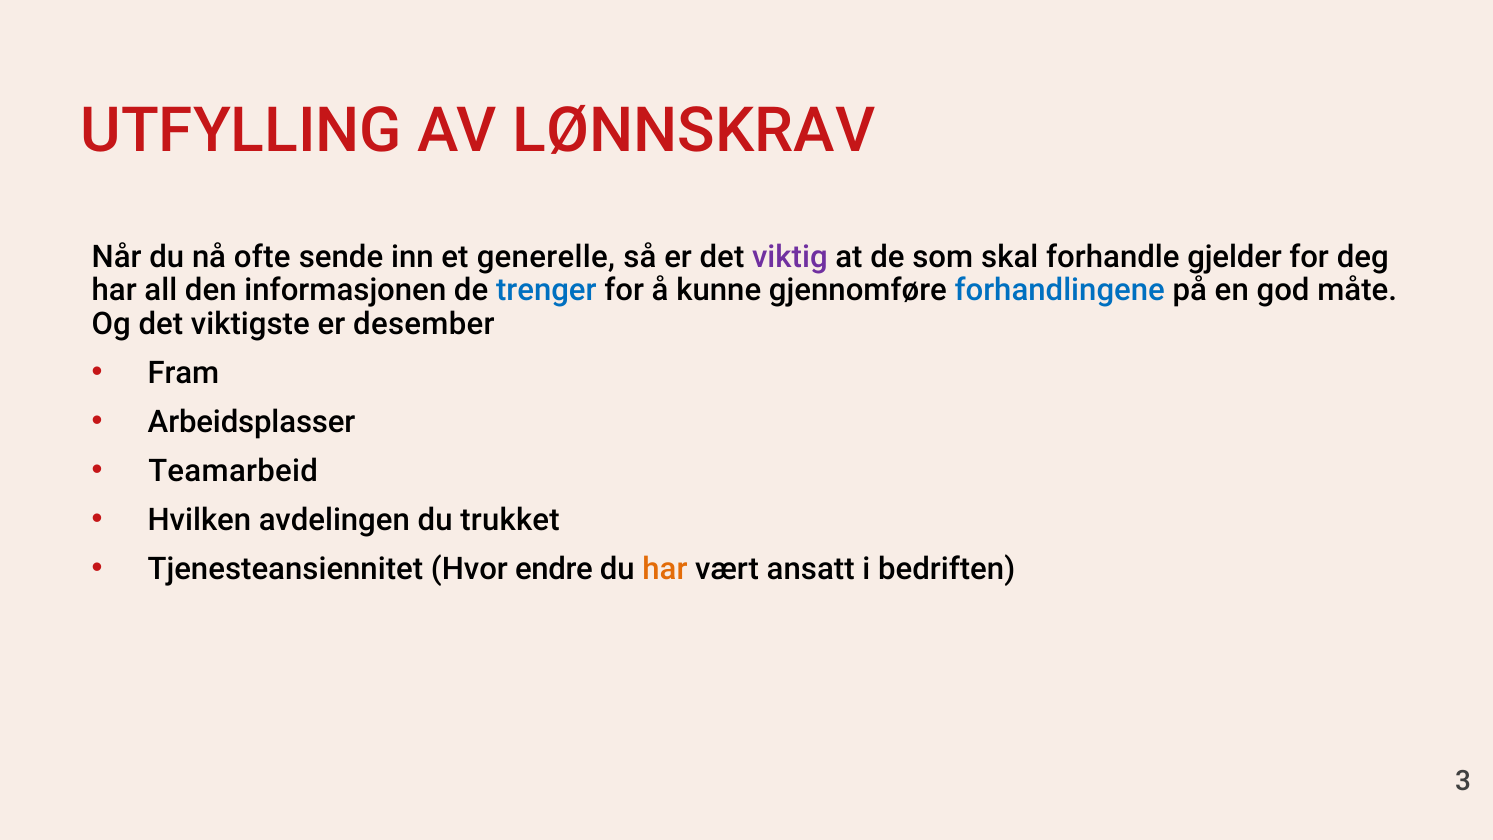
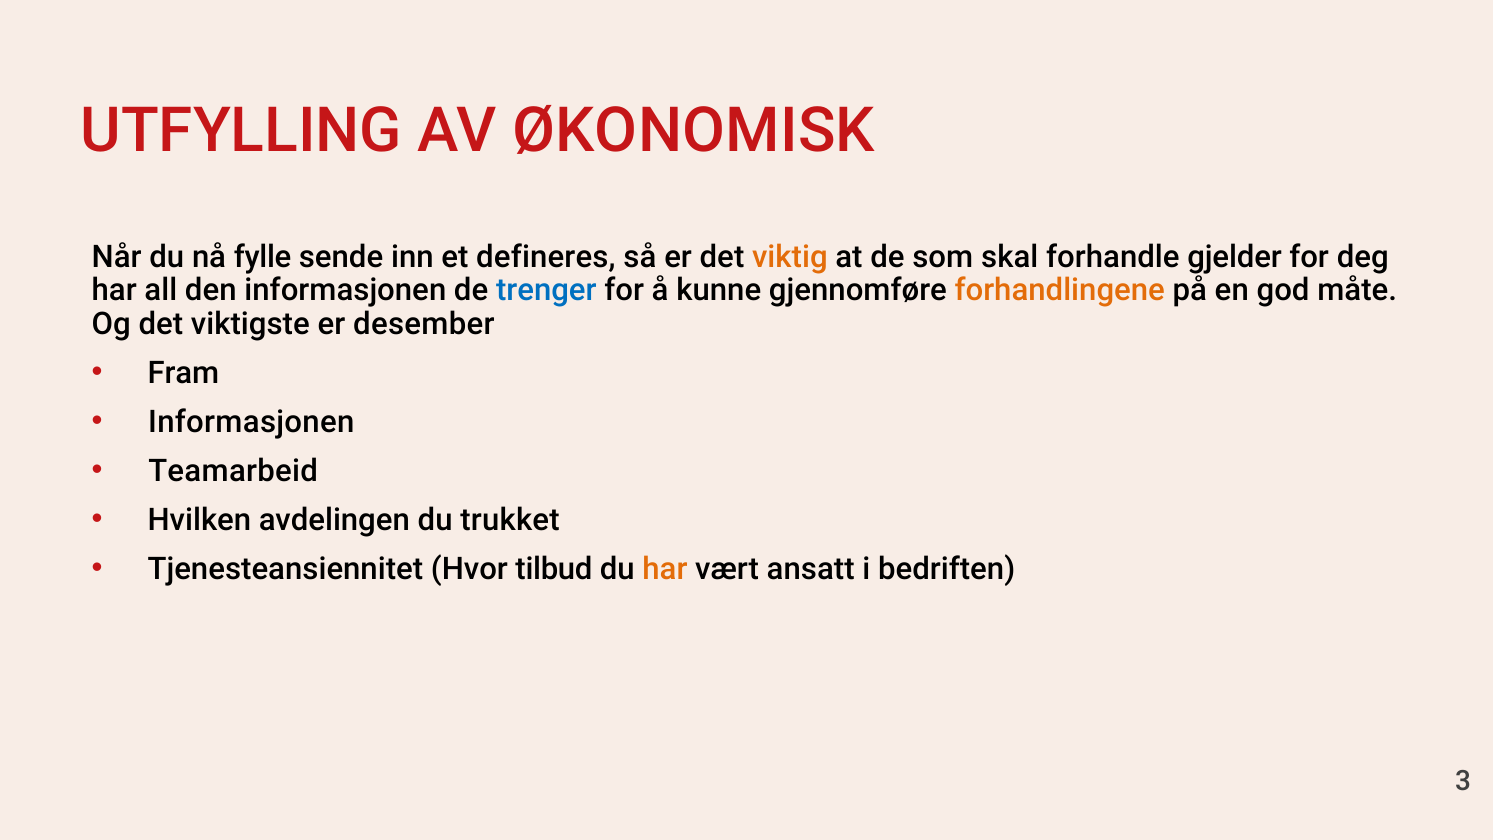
LØNNSKRAV: LØNNSKRAV -> ØKONOMISK (694, 131)
ofte: ofte -> fylle (263, 257)
generelle: generelle -> defineres (546, 257)
viktig colour: purple -> orange (790, 257)
forhandlingene colour: blue -> orange (1060, 291)
Arbeidsplasser: Arbeidsplasser -> Informasjonen (251, 422)
endre: endre -> tilbud (554, 569)
